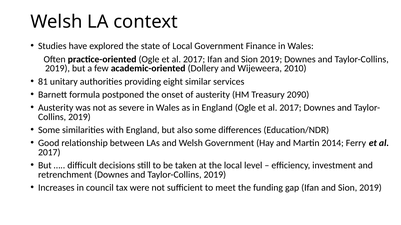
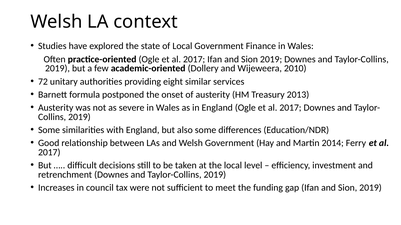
81: 81 -> 72 (43, 82)
2090: 2090 -> 2013 (298, 95)
